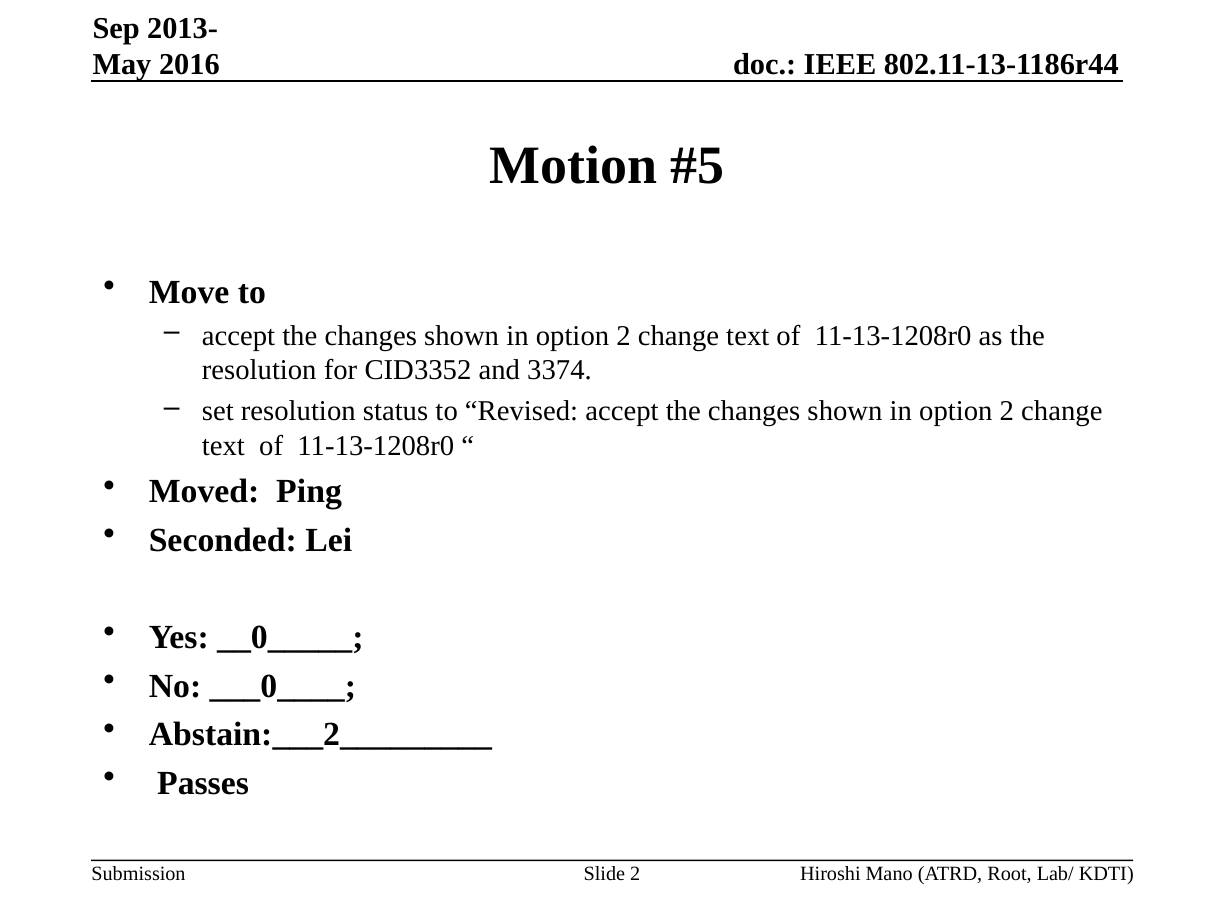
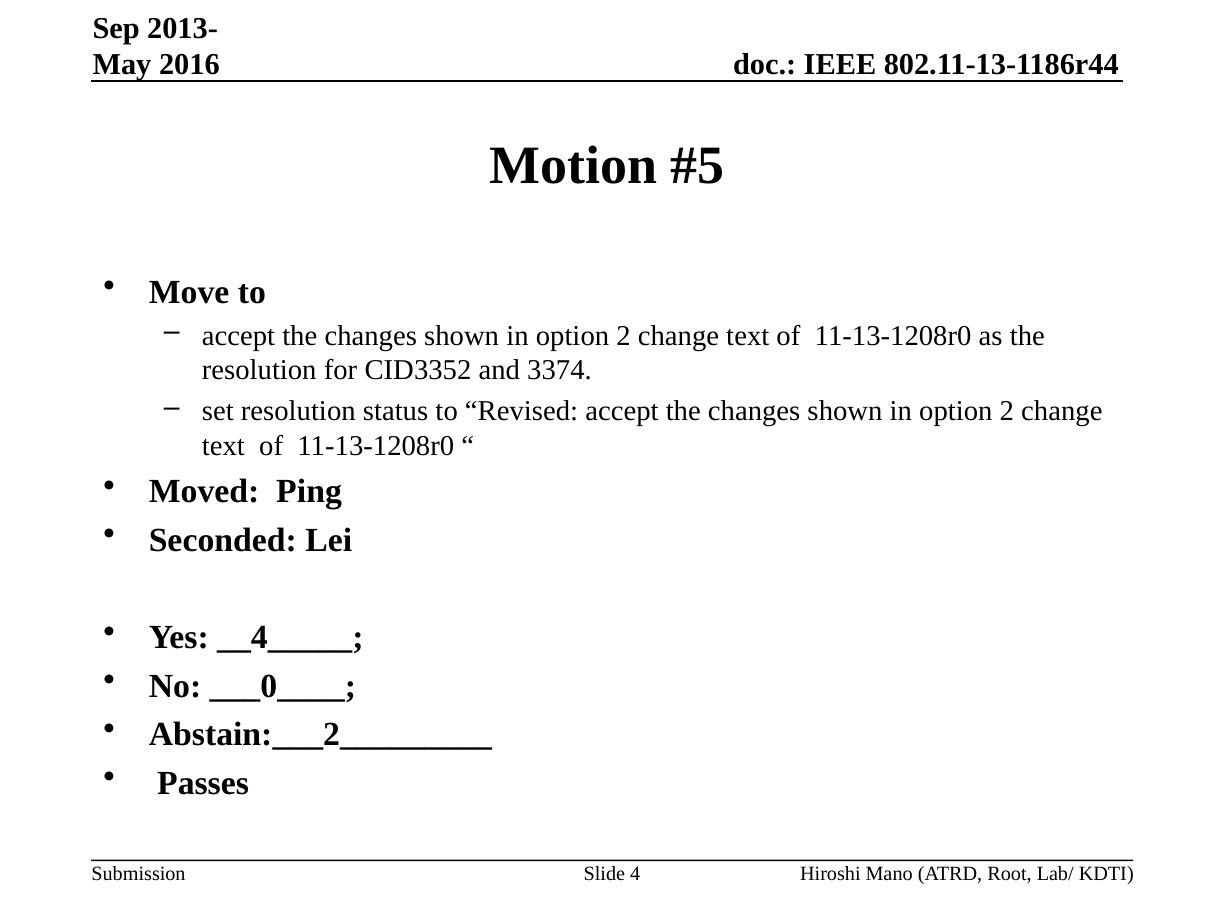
__0_____: __0_____ -> __4_____ (290, 637)
Slide 2: 2 -> 4 (635, 873)
